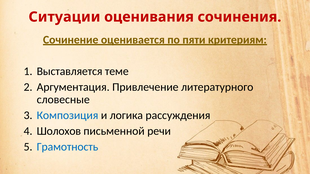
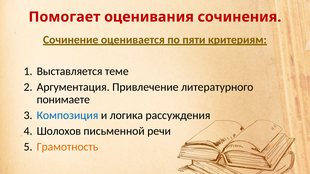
Ситуации: Ситуации -> Помогает (64, 17)
словесные: словесные -> понимаете (63, 100)
Грамотность colour: blue -> orange (67, 147)
